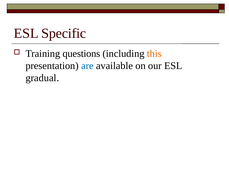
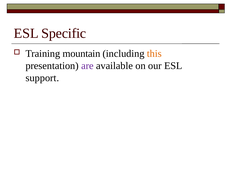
questions: questions -> mountain (81, 54)
are colour: blue -> purple (87, 66)
gradual: gradual -> support (42, 78)
